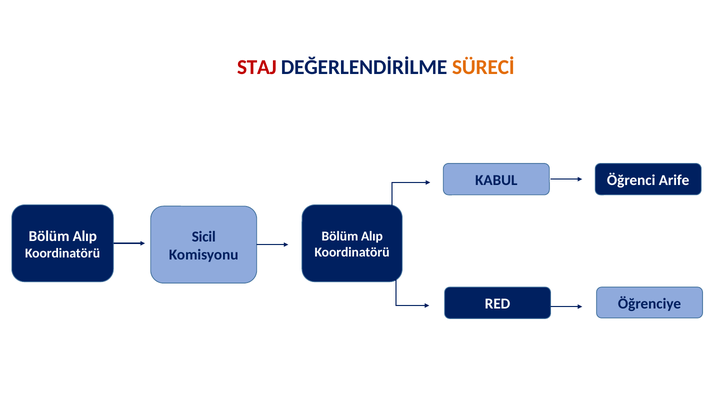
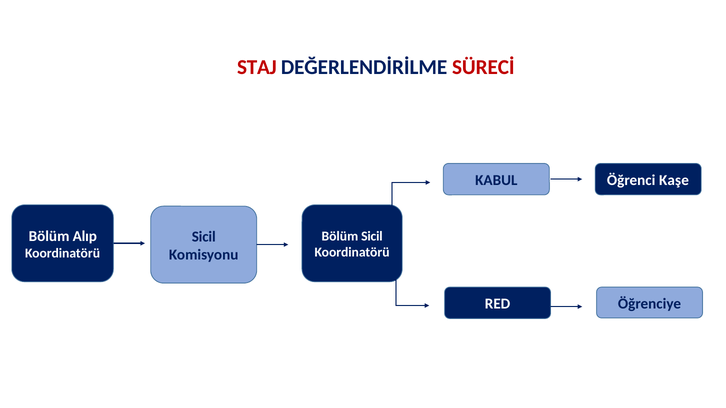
SÜRECİ colour: orange -> red (483, 67)
Arife: Arife -> Kaşe (674, 180)
Alıp: Alıp -> Sicil (372, 236)
